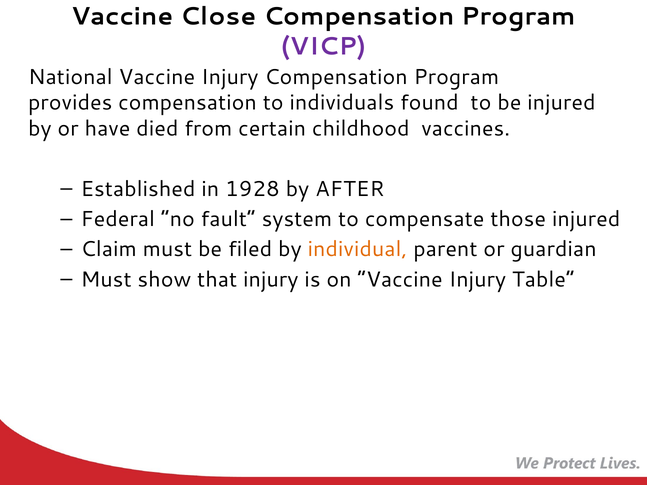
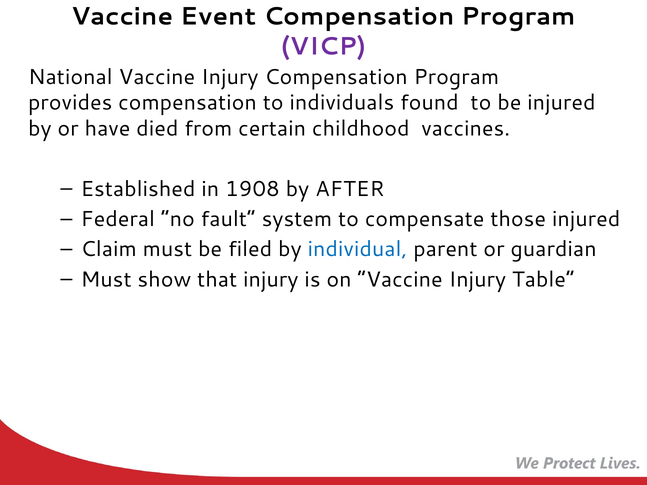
Close: Close -> Event (218, 16)
1928: 1928 -> 1908 (252, 189)
individual colour: orange -> blue (358, 249)
